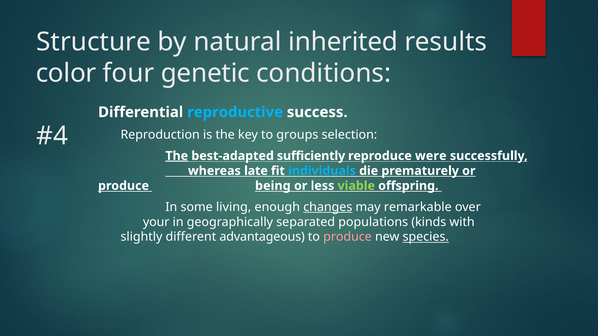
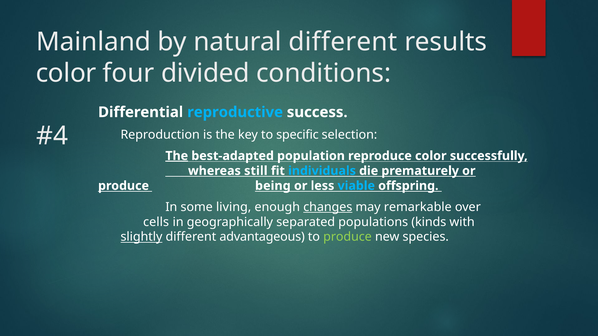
Structure: Structure -> Mainland (94, 42)
natural inherited: inherited -> different (343, 42)
genetic: genetic -> divided (205, 73)
groups: groups -> specific (297, 135)
sufficiently: sufficiently -> population (311, 156)
reproduce were: were -> color (431, 156)
late: late -> still (256, 171)
viable colour: light green -> light blue (356, 186)
your: your -> cells (156, 222)
slightly underline: none -> present (141, 237)
produce colour: pink -> light green (347, 237)
species underline: present -> none (426, 237)
